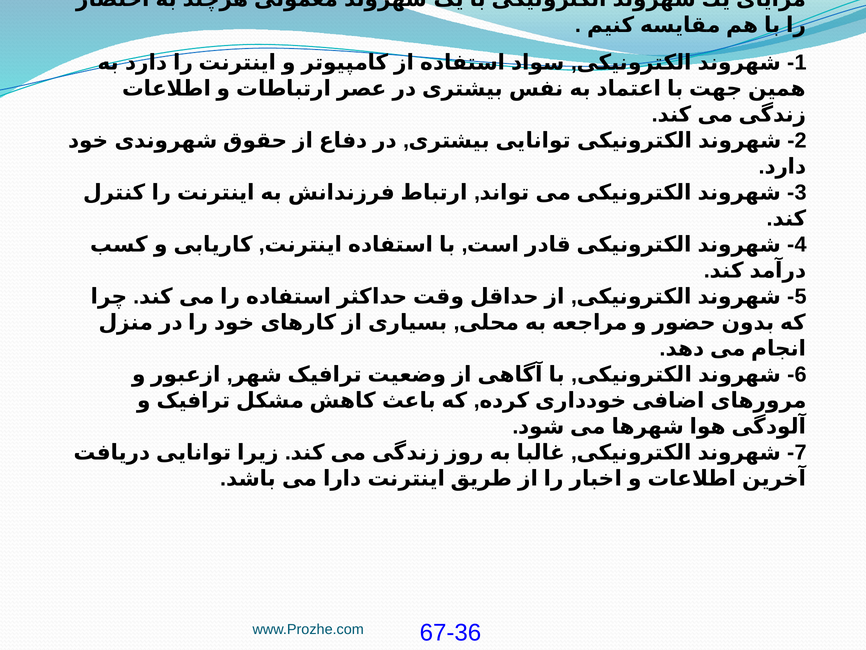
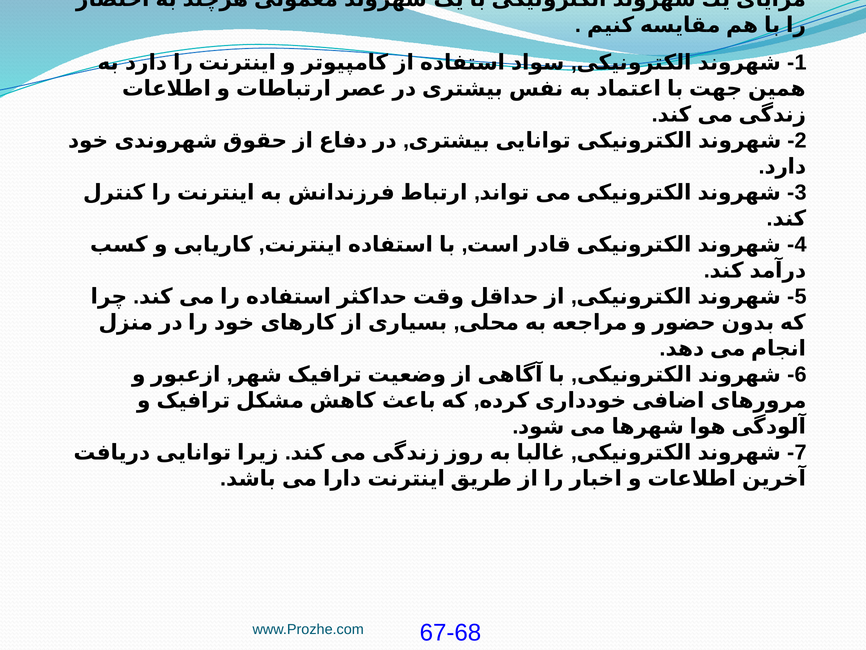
67-36: 67-36 -> 67-68 (450, 632)
